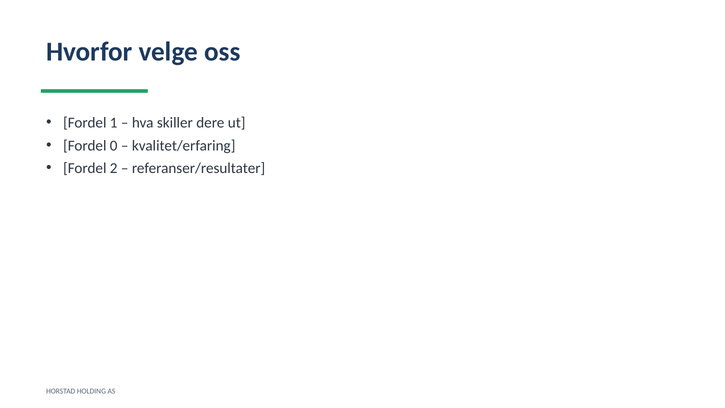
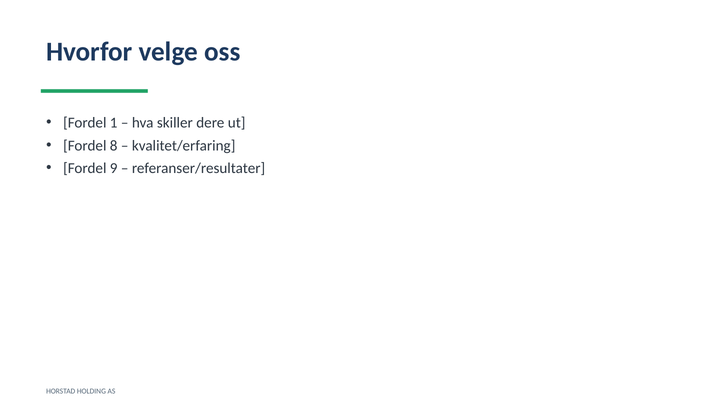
0: 0 -> 8 (114, 145)
2: 2 -> 9 (114, 168)
